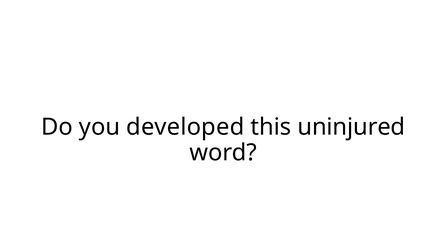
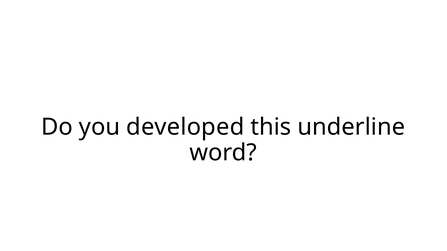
uninjured: uninjured -> underline (351, 127)
